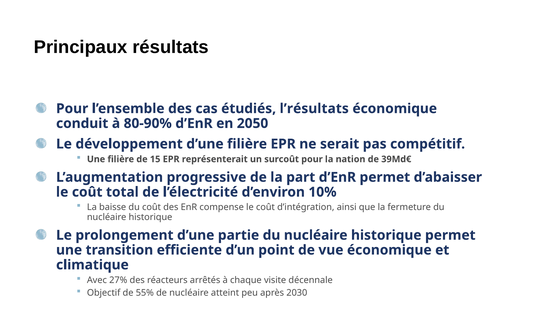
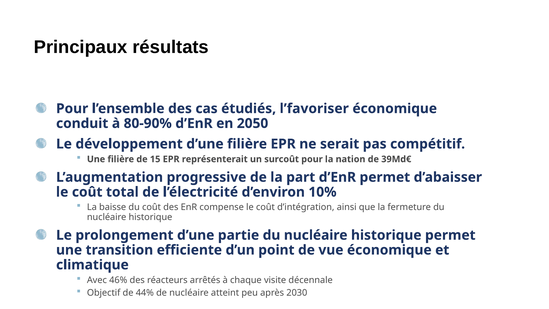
l’résultats: l’résultats -> l’favoriser (314, 109)
27%: 27% -> 46% (118, 280)
55%: 55% -> 44% (145, 293)
